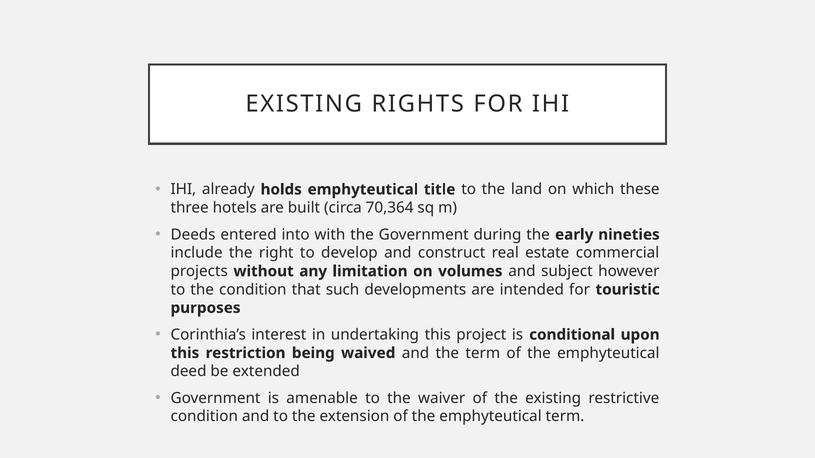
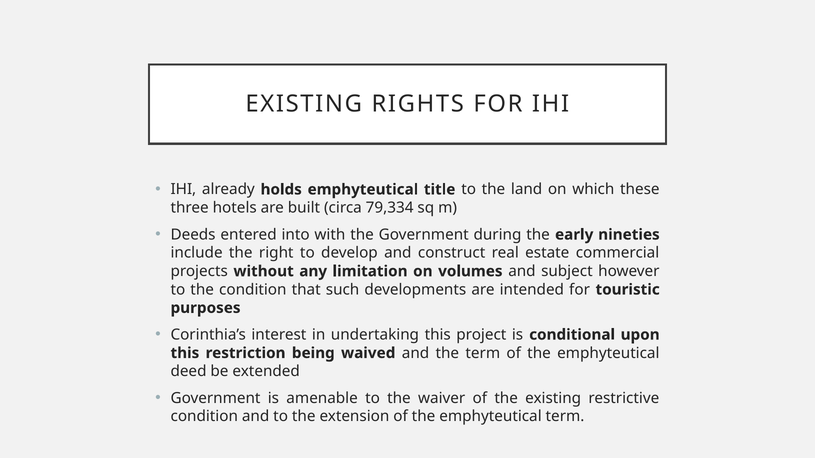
70,364: 70,364 -> 79,334 (390, 208)
